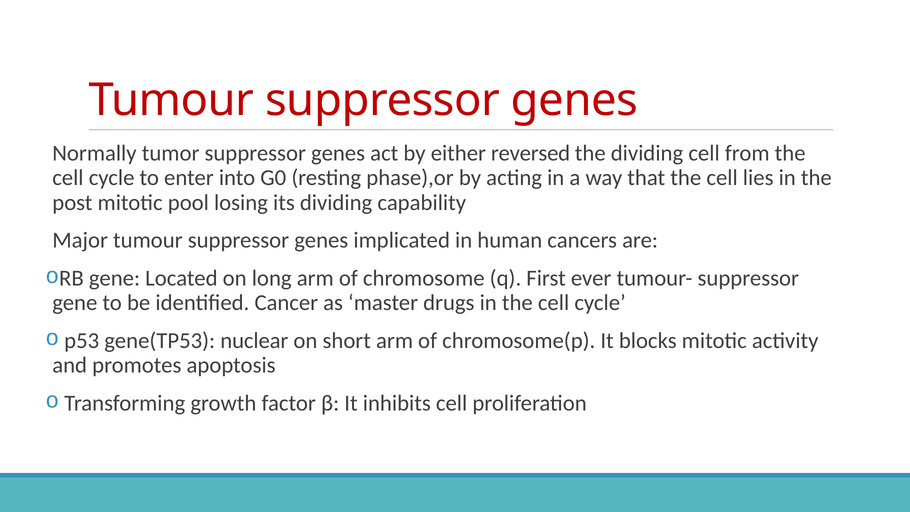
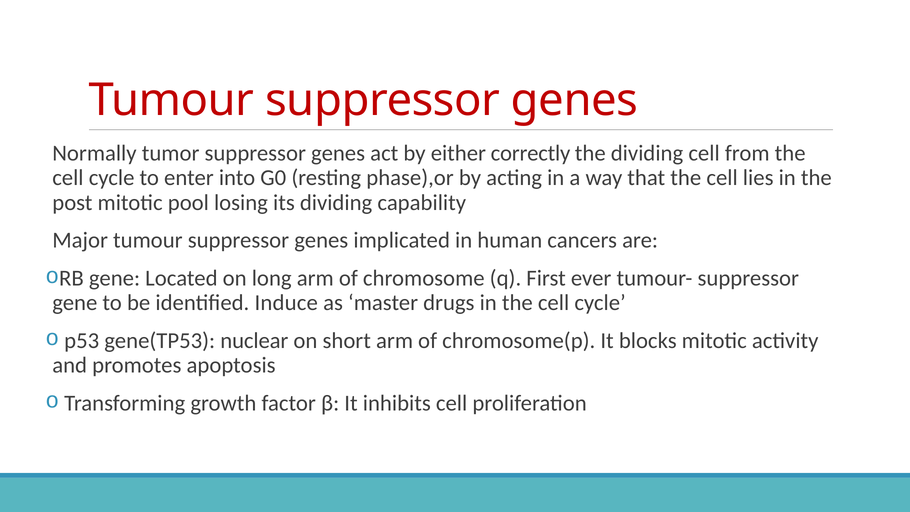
reversed: reversed -> correctly (531, 153)
Cancer: Cancer -> Induce (286, 303)
